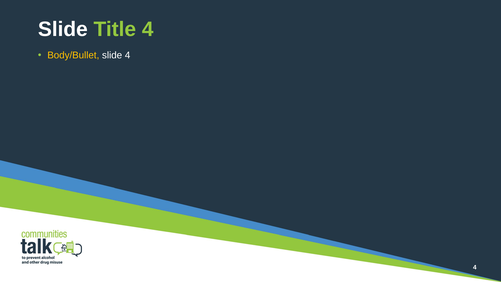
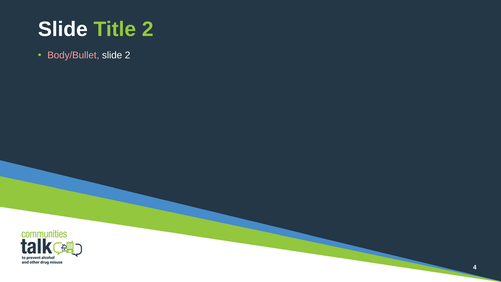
Title 4: 4 -> 2 (148, 29)
Body/Bullet colour: yellow -> pink (73, 55)
slide 4: 4 -> 2 (128, 55)
